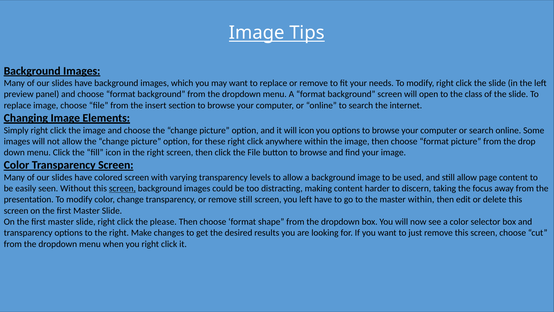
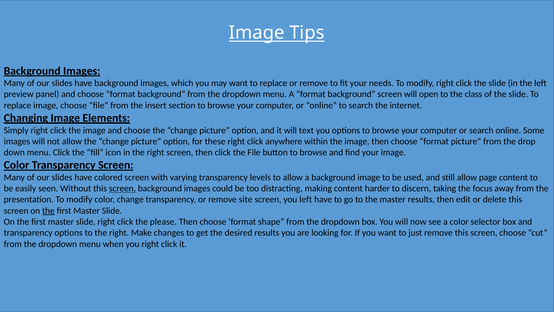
will icon: icon -> text (306, 130)
remove still: still -> site (246, 199)
master within: within -> results (421, 199)
the underline: none -> present (48, 210)
